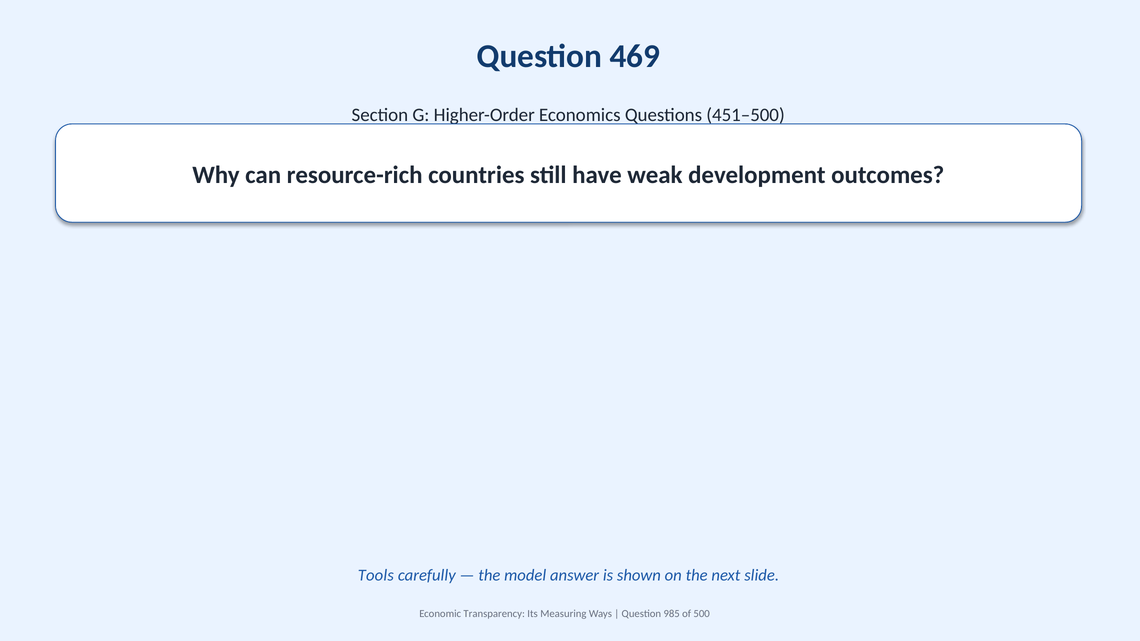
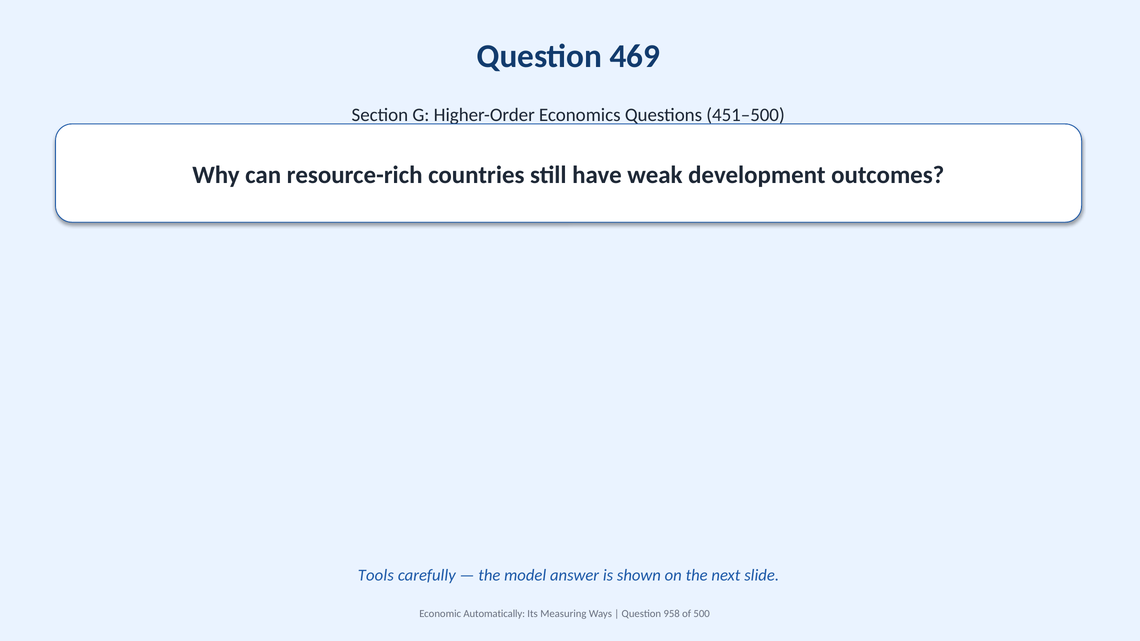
Transparency: Transparency -> Automatically (494, 614)
985: 985 -> 958 (672, 614)
